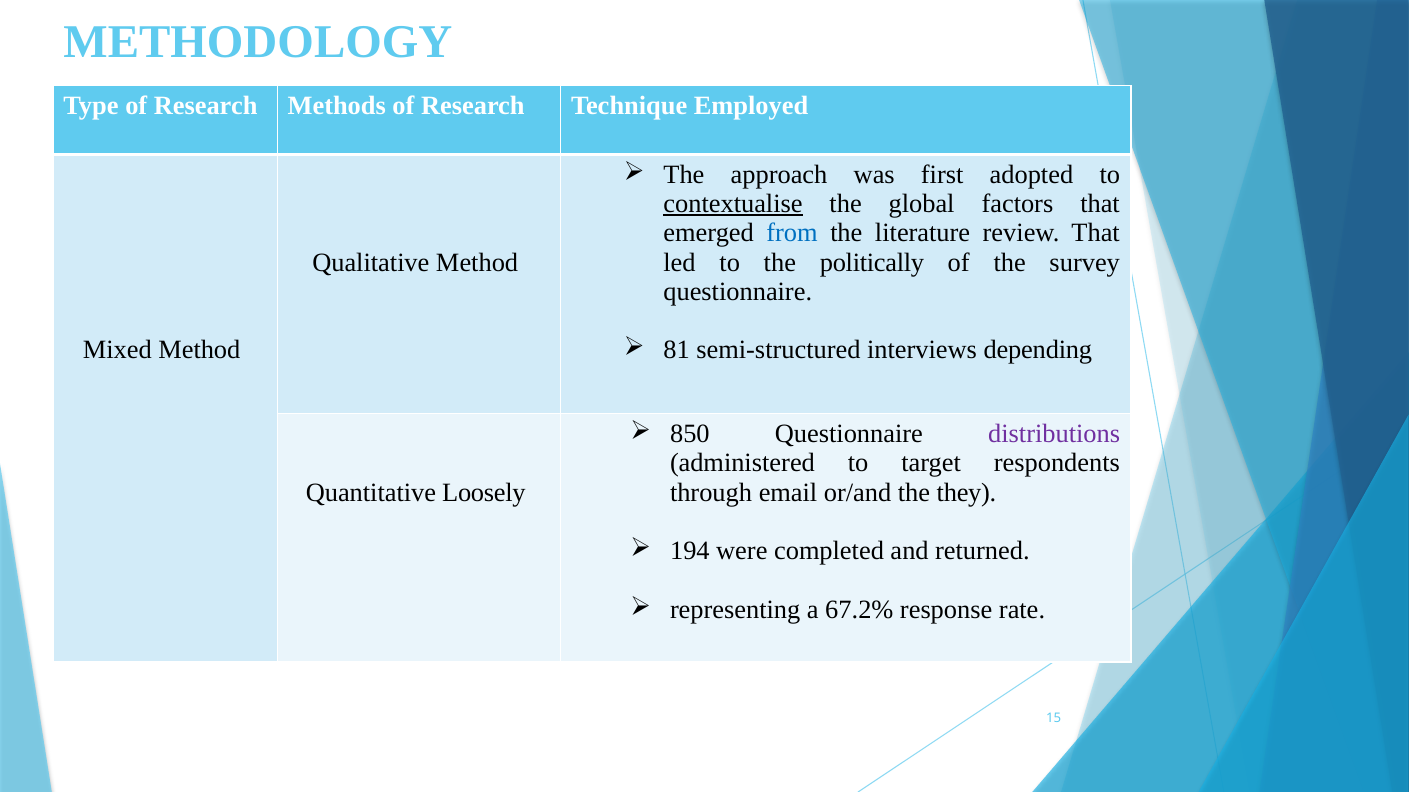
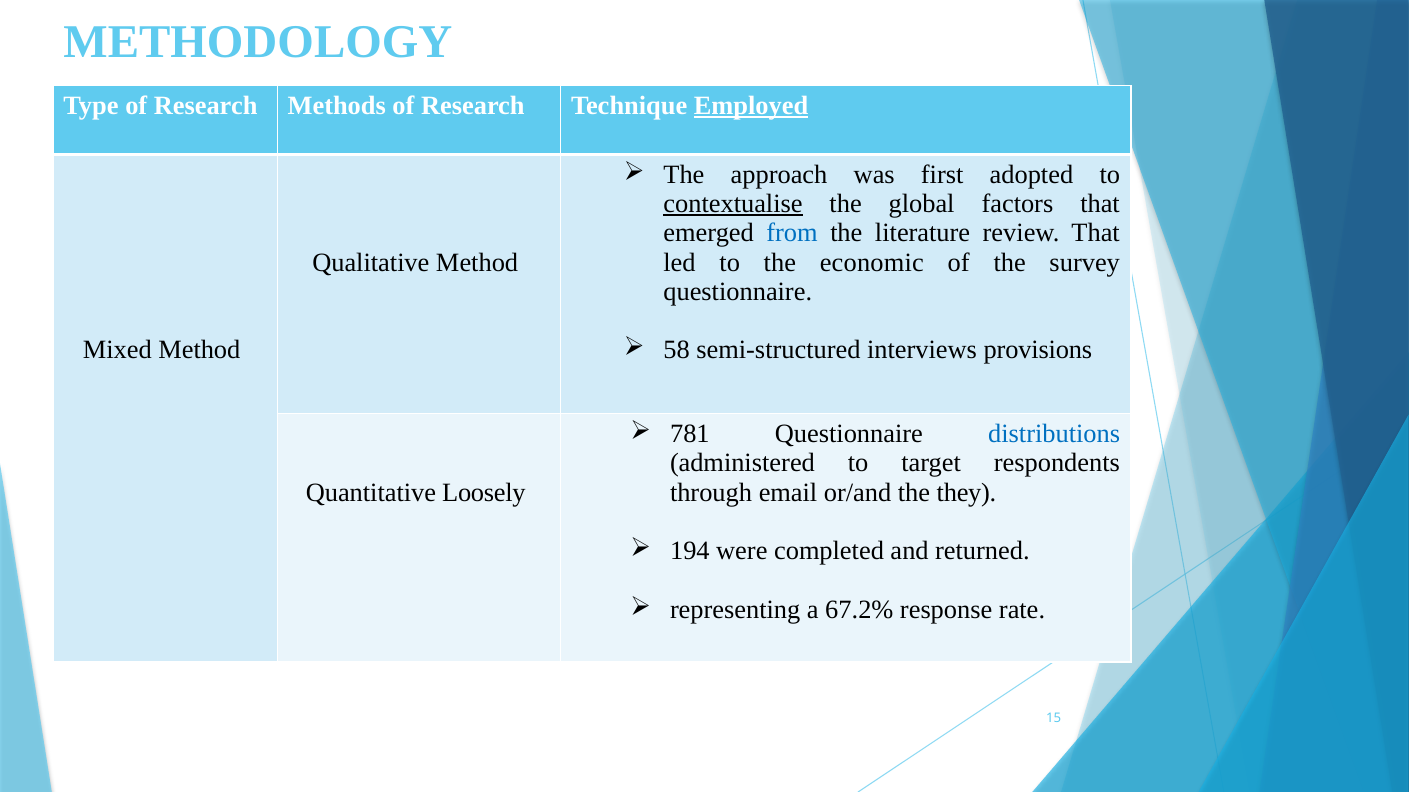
Employed underline: none -> present (751, 106)
politically: politically -> economic (872, 262)
81: 81 -> 58 (677, 350)
depending: depending -> provisions (1038, 350)
850: 850 -> 781 (690, 434)
distributions colour: purple -> blue (1054, 434)
